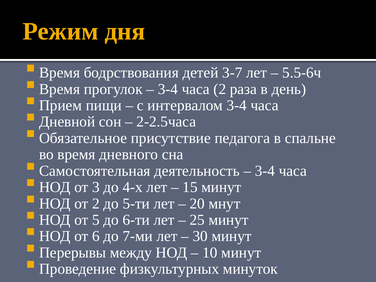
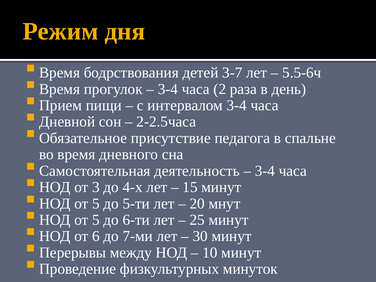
2: 2 -> 5 (96, 204)
